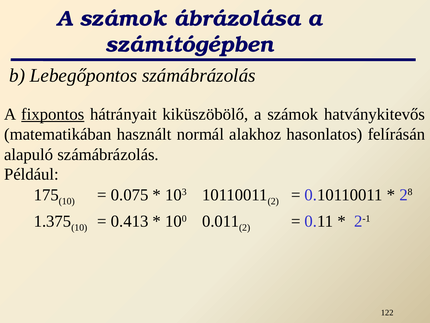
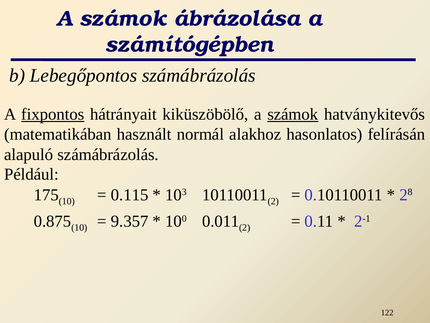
számok underline: none -> present (293, 114)
0.075: 0.075 -> 0.115 (130, 195)
1.375: 1.375 -> 0.875 (52, 221)
0.413: 0.413 -> 9.357 (130, 221)
